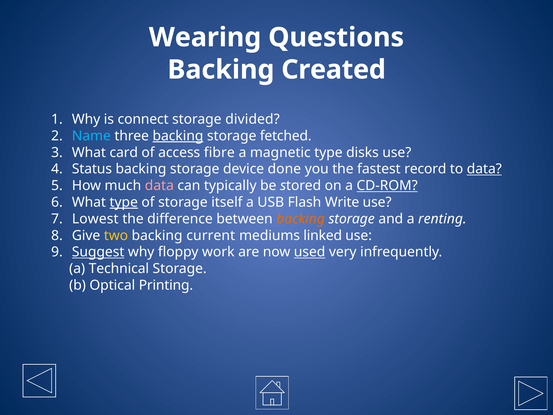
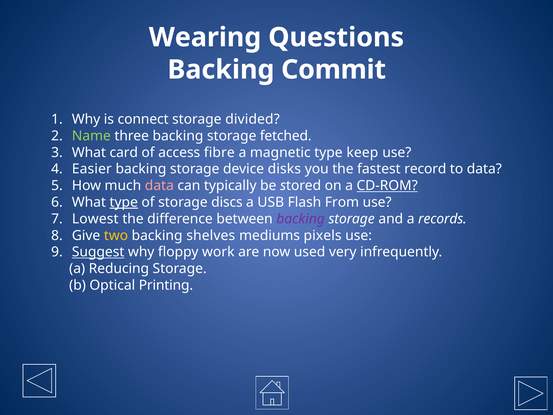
Created: Created -> Commit (334, 70)
Name colour: light blue -> light green (91, 136)
backing underline: present -> none (178, 136)
disks: disks -> keep (362, 152)
Status: Status -> Easier (92, 169)
done: done -> disks (284, 169)
data underline: present -> none (484, 169)
itself: itself -> discs (227, 202)
Write: Write -> From (342, 202)
backing colour: orange -> purple (301, 219)
renting: renting -> records (442, 219)
current: current -> shelves (211, 235)
linked: linked -> pixels (323, 235)
used underline: present -> none (310, 252)
Technical: Technical -> Reducing (119, 268)
